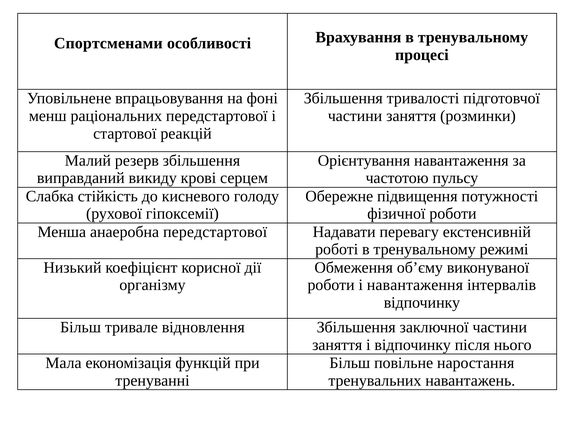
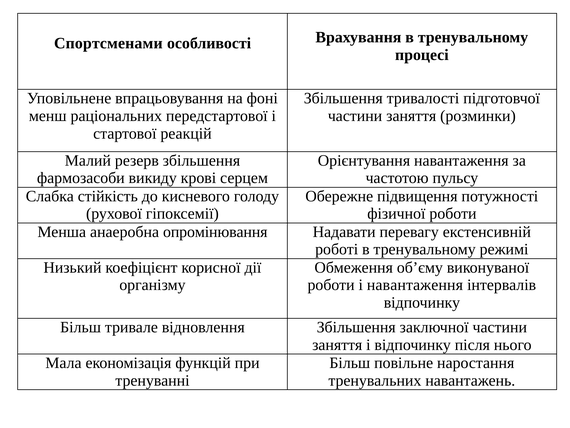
виправданий: виправданий -> фармозасоби (81, 178)
анаеробна передстартової: передстартової -> опромінювання (215, 232)
